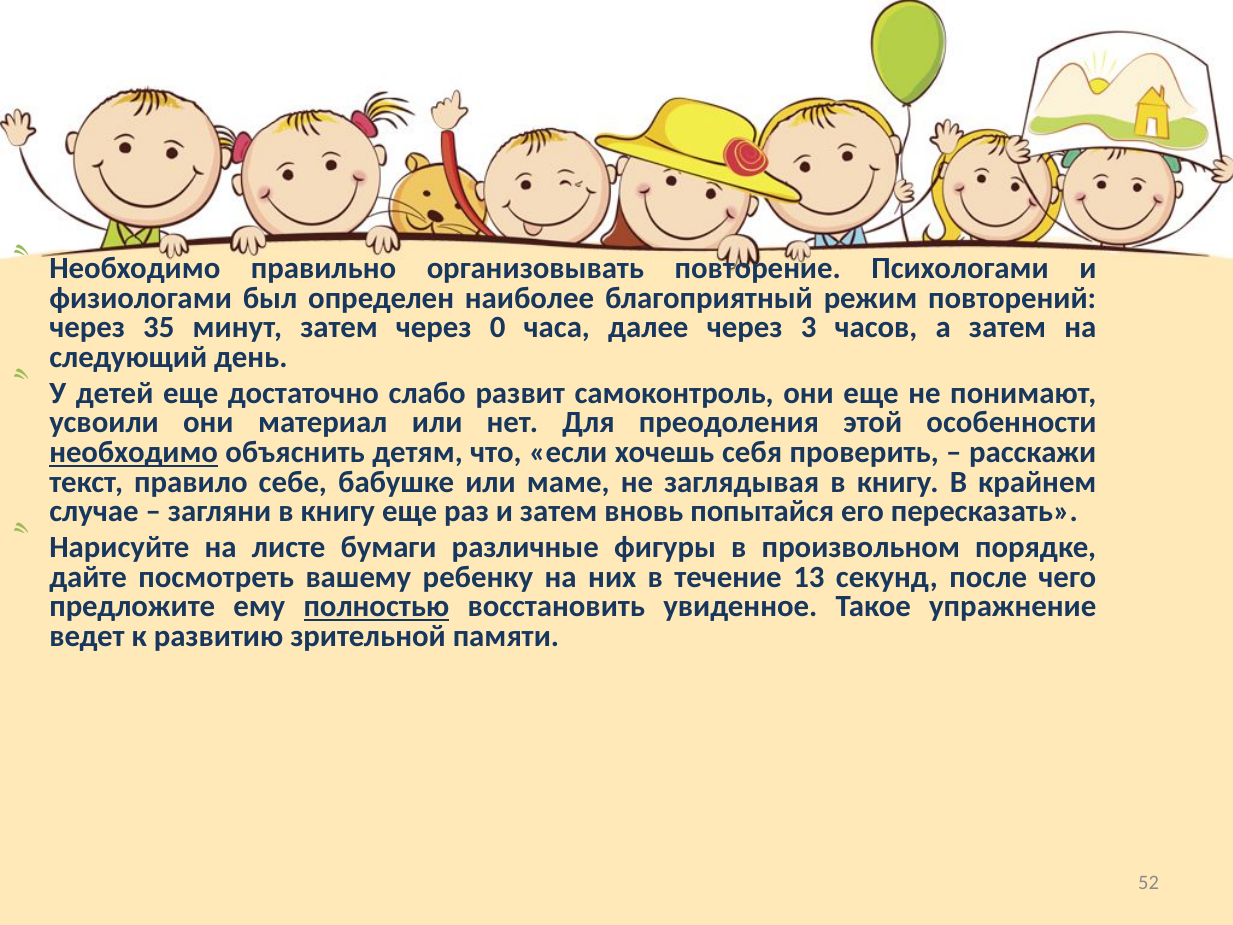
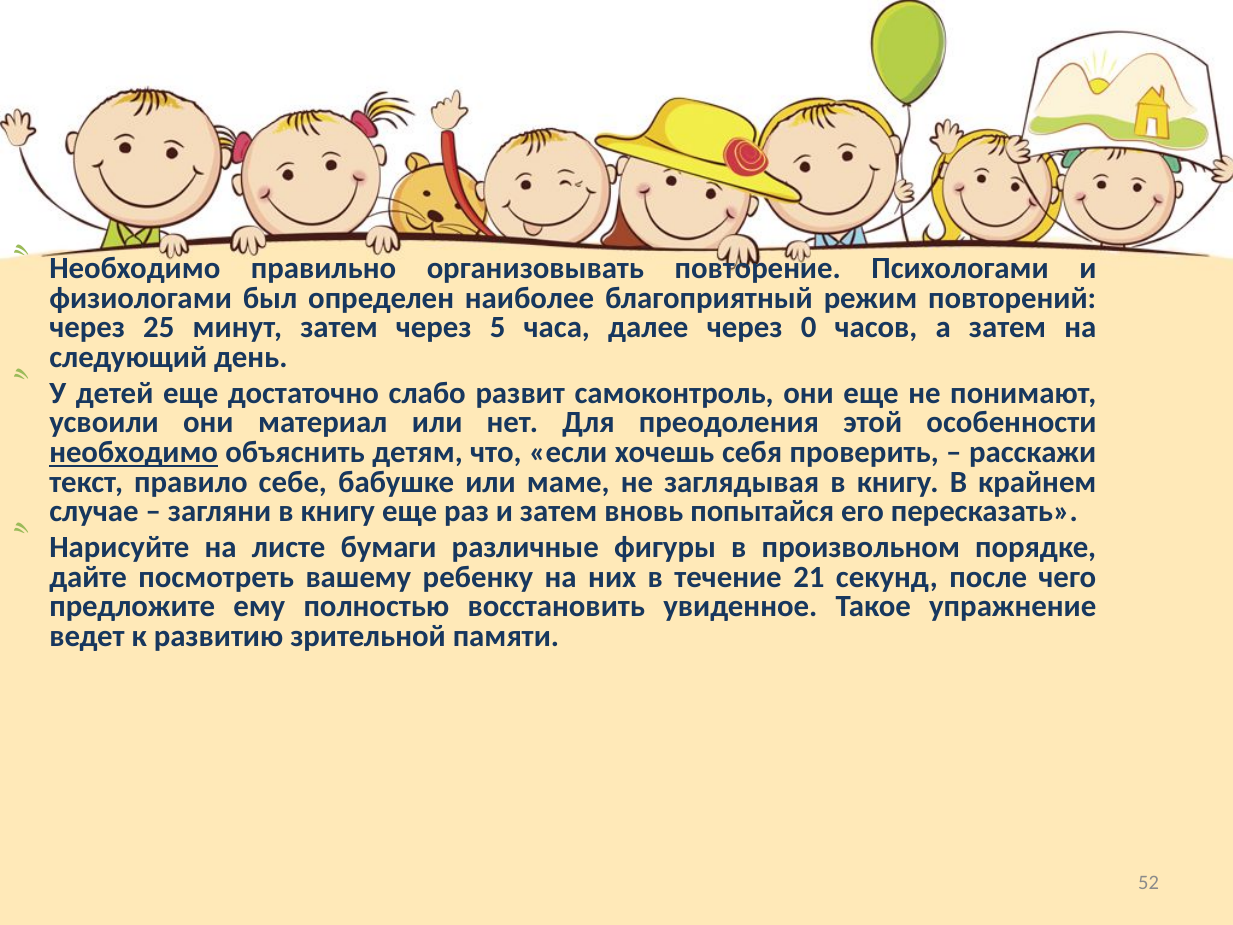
35: 35 -> 25 (159, 328)
0: 0 -> 5 (498, 328)
3: 3 -> 0 (809, 328)
13: 13 -> 21 (809, 577)
полностью underline: present -> none (376, 607)
